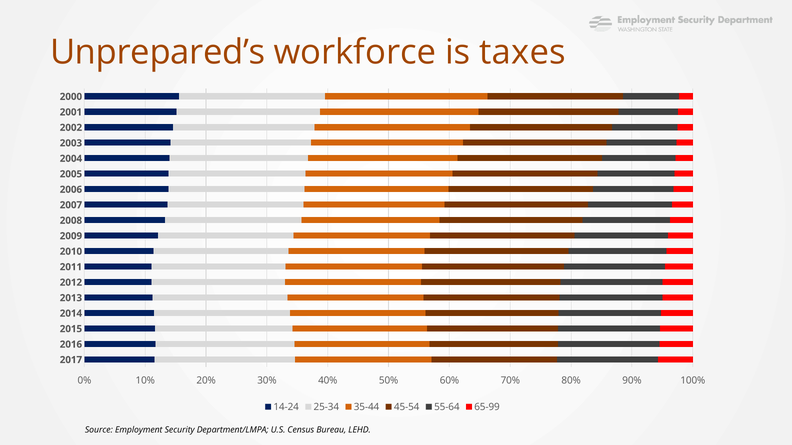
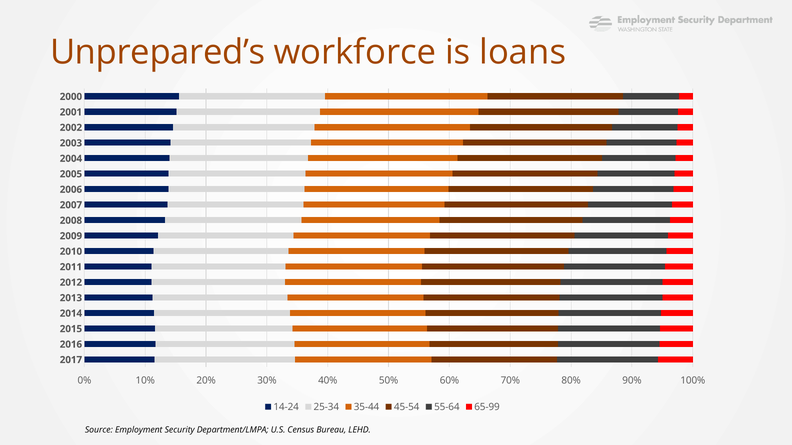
taxes: taxes -> loans (523, 52)
